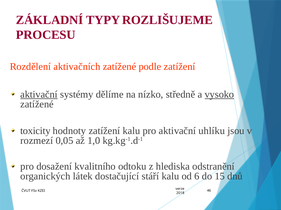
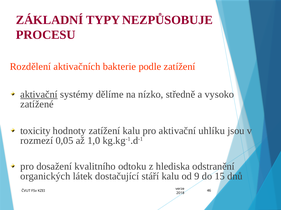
ROZLIŠUJEME: ROZLIŠUJEME -> NEZPŮSOBUJE (167, 20)
aktivačních zatížené: zatížené -> bakterie (119, 67)
vysoko underline: present -> none (219, 95)
6: 6 -> 9 (197, 177)
